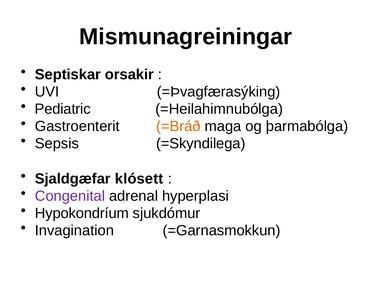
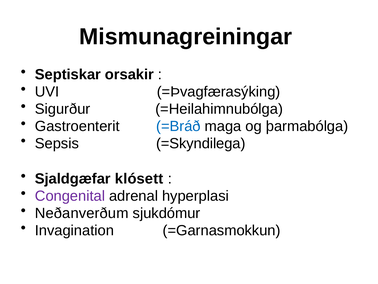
Pediatric: Pediatric -> Sigurður (63, 109)
=Bráð colour: orange -> blue (178, 126)
Hypokondríum: Hypokondríum -> Neðanverðum (82, 213)
